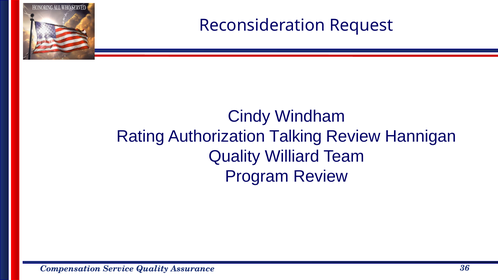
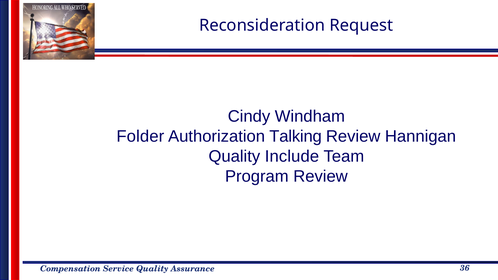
Rating: Rating -> Folder (140, 136)
Williard: Williard -> Include (292, 156)
